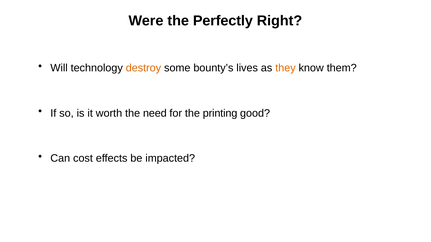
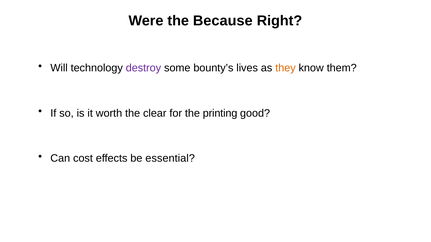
Perfectly: Perfectly -> Because (223, 21)
destroy colour: orange -> purple (143, 68)
need: need -> clear (155, 113)
impacted: impacted -> essential (170, 159)
